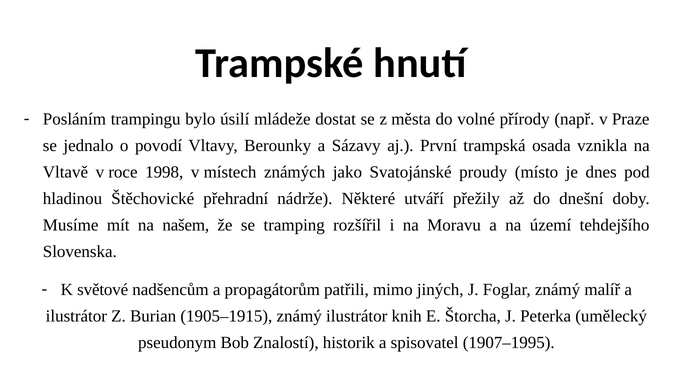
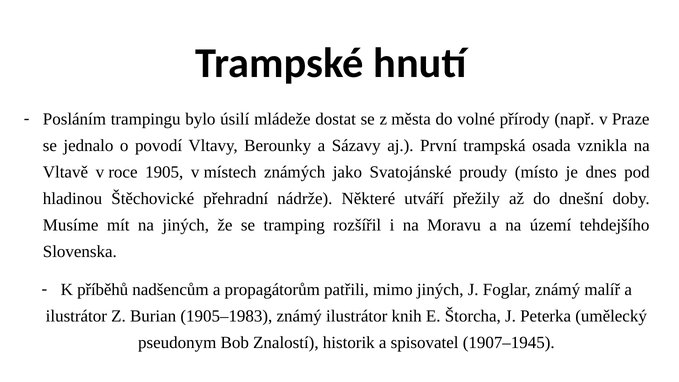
1998: 1998 -> 1905 (164, 172)
na našem: našem -> jiných (186, 225)
světové: světové -> příběhů (103, 289)
1905–1915: 1905–1915 -> 1905–1983 (226, 316)
1907–1995: 1907–1995 -> 1907–1945 (509, 342)
